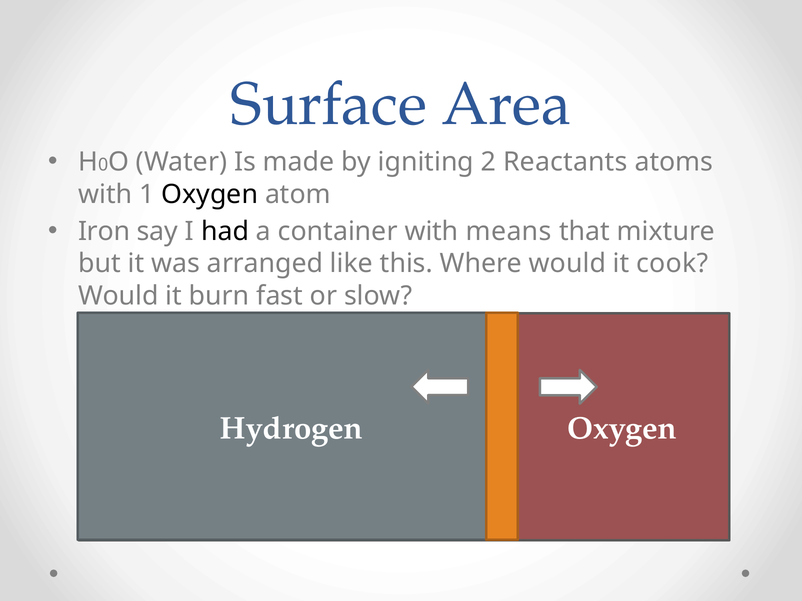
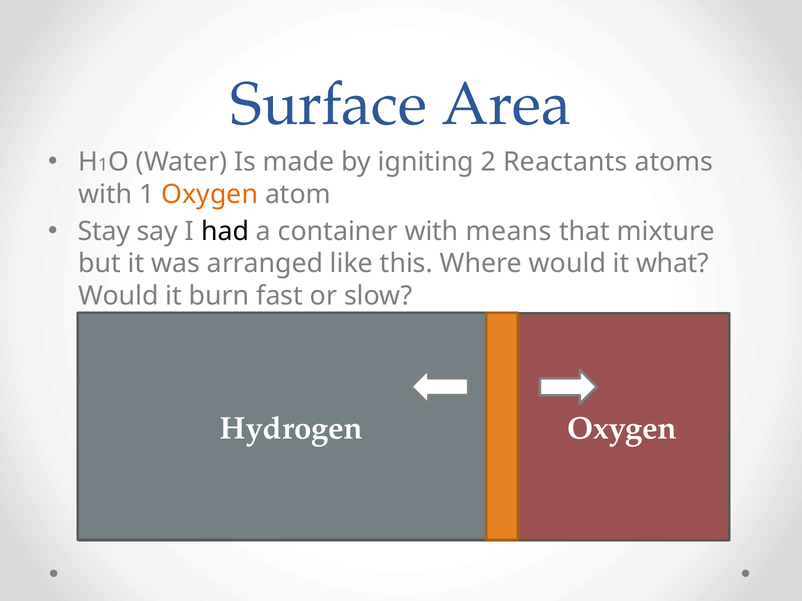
0: 0 -> 1 (103, 165)
Oxygen colour: black -> orange (210, 194)
Iron: Iron -> Stay (104, 232)
cook: cook -> what (673, 264)
